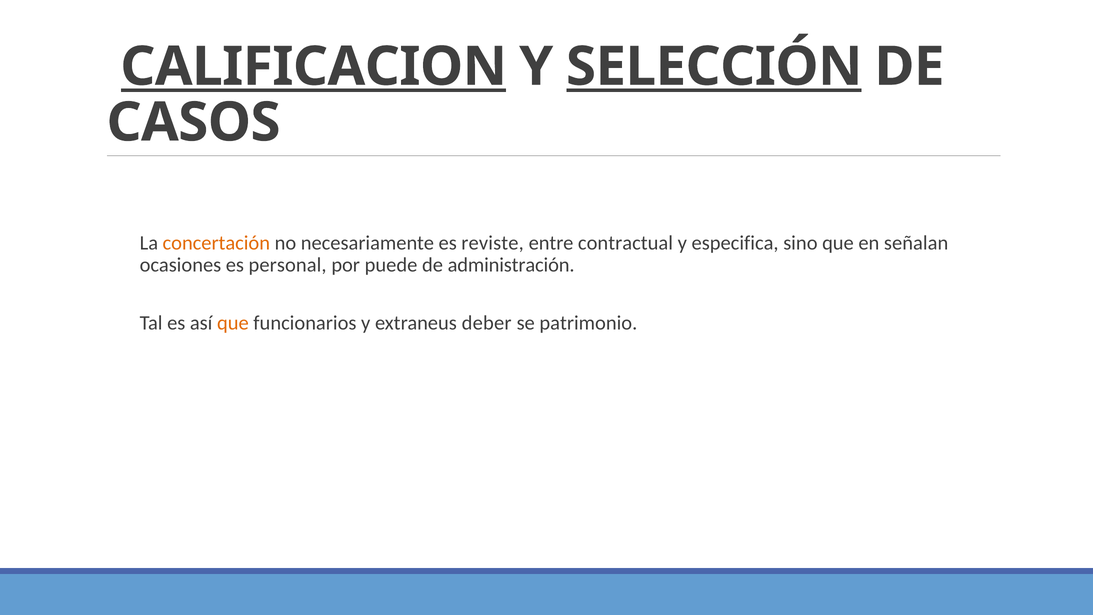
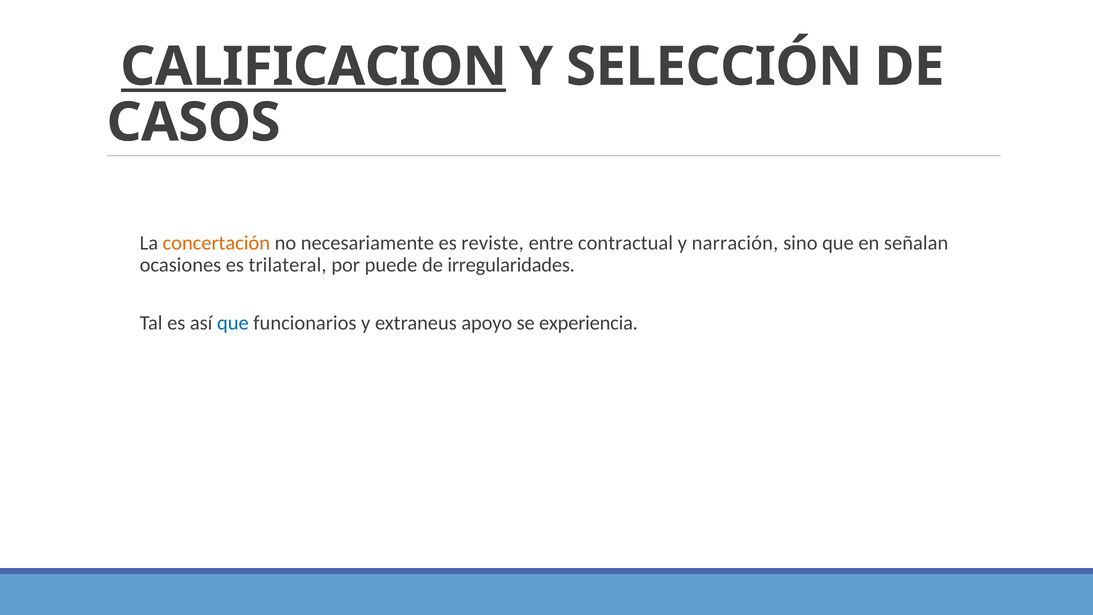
SELECCIÓN underline: present -> none (714, 67)
especifica: especifica -> narración (735, 243)
personal: personal -> trilateral (288, 265)
administración: administración -> irregularidades (511, 265)
que colour: orange -> blue (233, 323)
deber: deber -> apoyo (487, 323)
patrimonio: patrimonio -> experiencia (588, 323)
